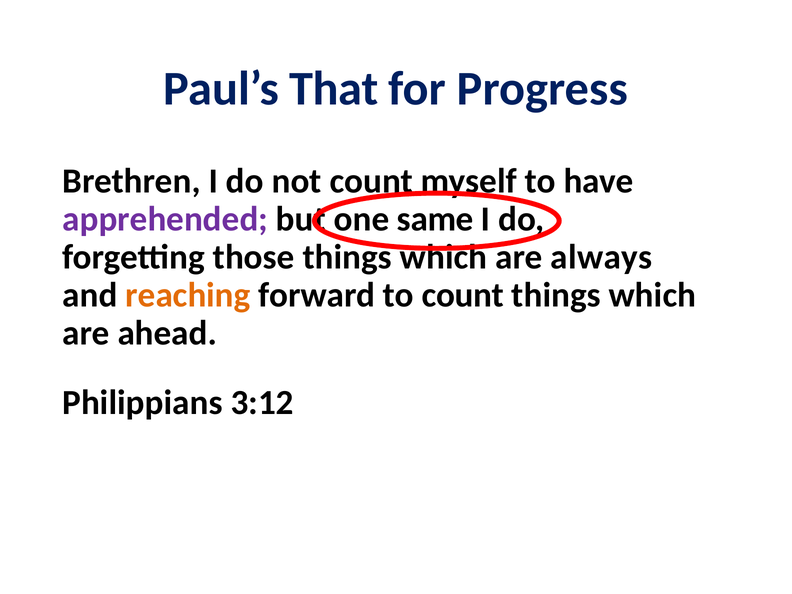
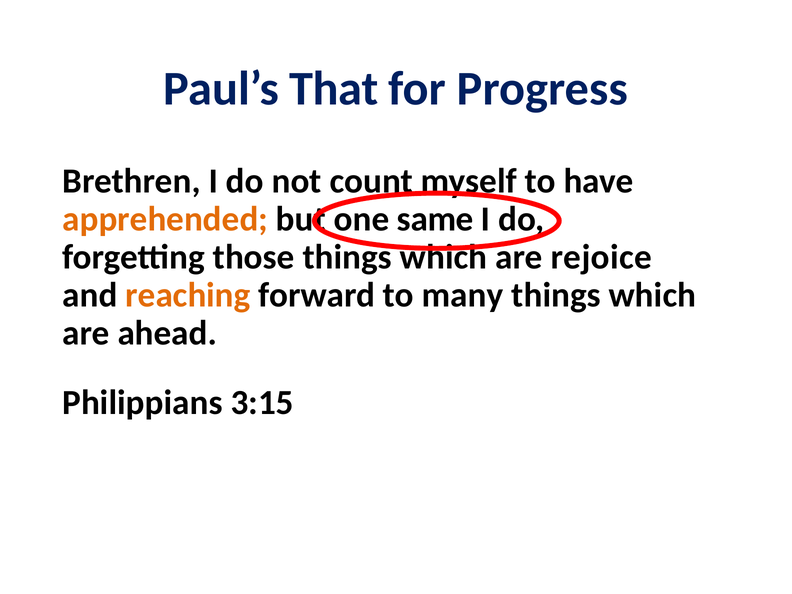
apprehended colour: purple -> orange (165, 219)
always: always -> rejoice (601, 257)
to count: count -> many (463, 295)
3:12: 3:12 -> 3:15 (262, 403)
